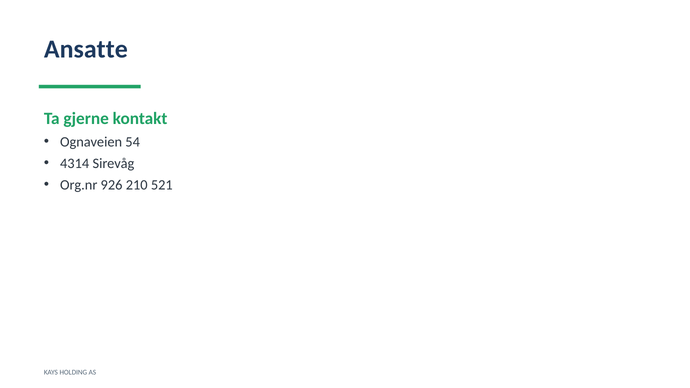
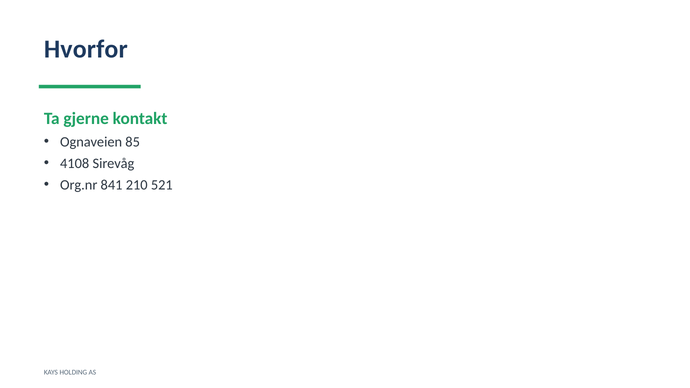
Ansatte: Ansatte -> Hvorfor (86, 49)
54: 54 -> 85 (133, 142)
4314: 4314 -> 4108 (75, 163)
926: 926 -> 841 (112, 185)
